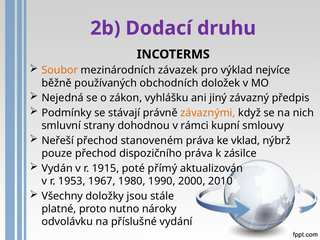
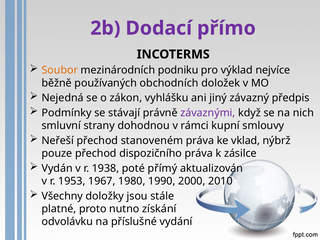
druhu: druhu -> přímo (226, 28)
závazek: závazek -> podniku (178, 70)
závaznými colour: orange -> purple (208, 113)
1915: 1915 -> 1938 (106, 168)
nároky: nároky -> získání (159, 209)
